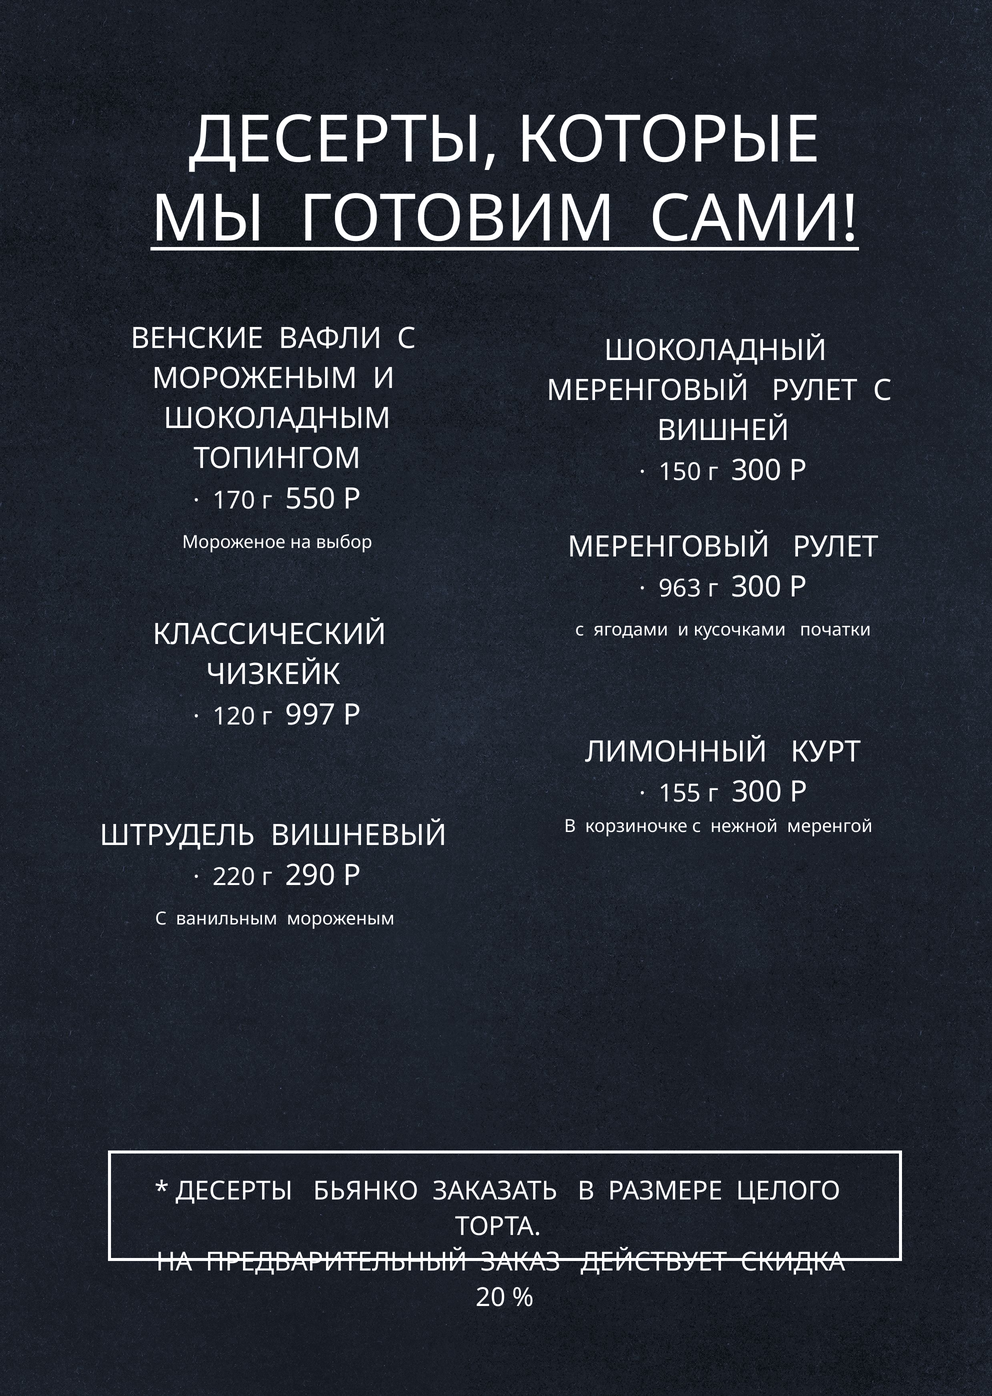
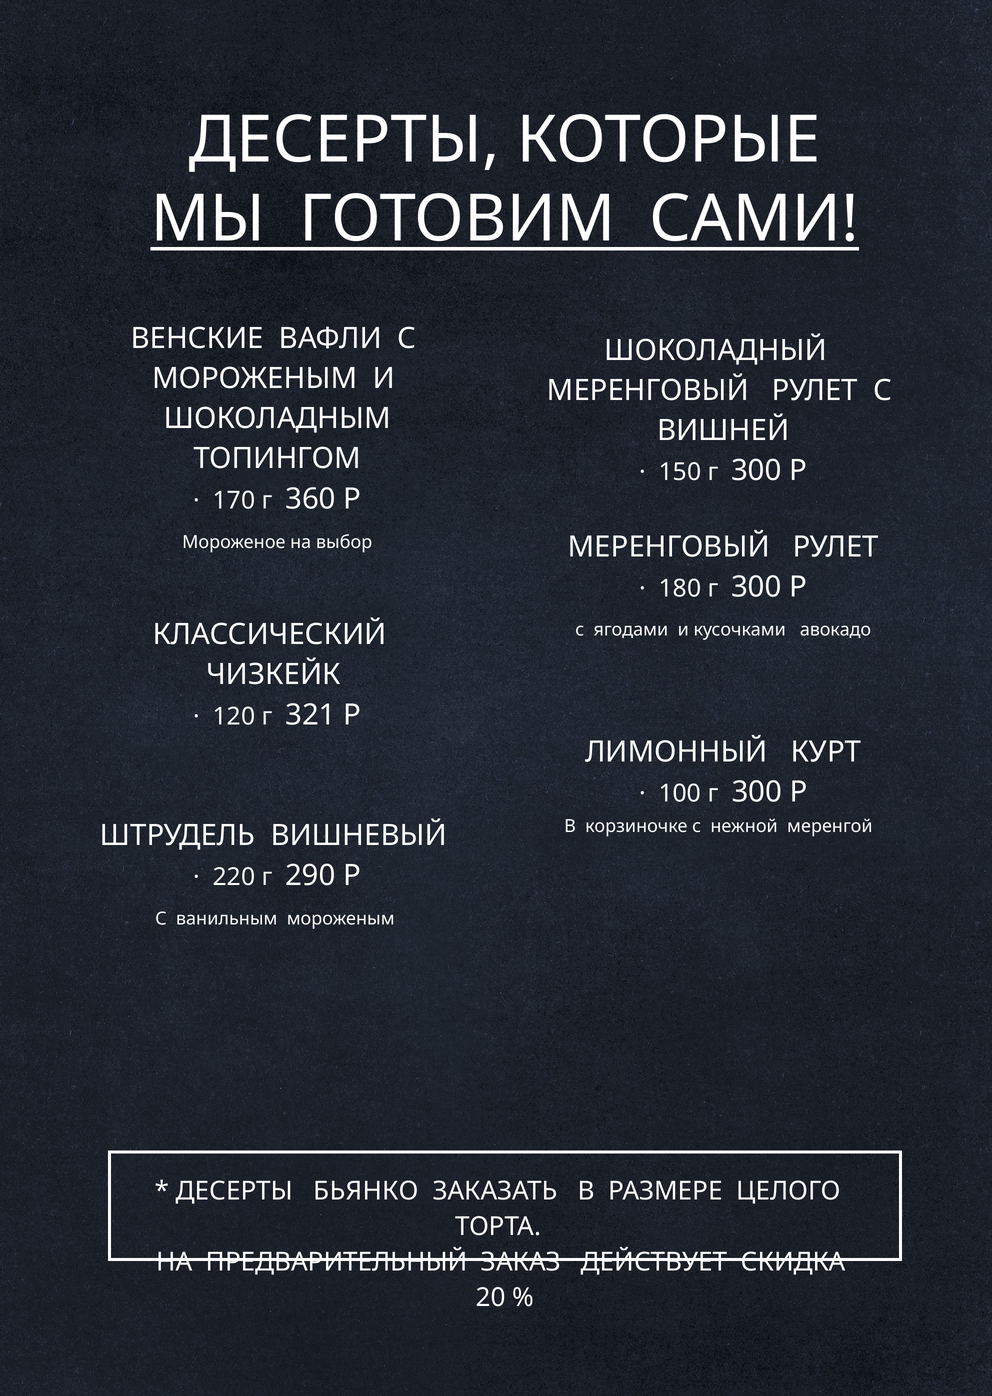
550: 550 -> 360 (310, 499)
963: 963 -> 180 (680, 588)
початки: початки -> авокадо (836, 630)
997: 997 -> 321 (310, 714)
155: 155 -> 100 (680, 793)
